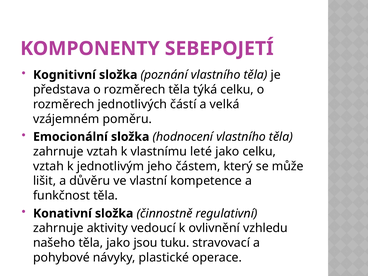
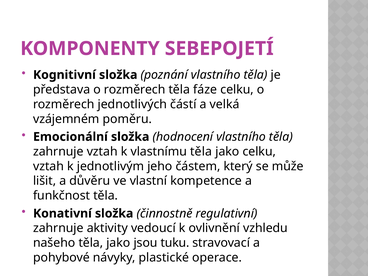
týká: týká -> fáze (205, 90)
vlastnímu leté: leté -> těla (201, 152)
